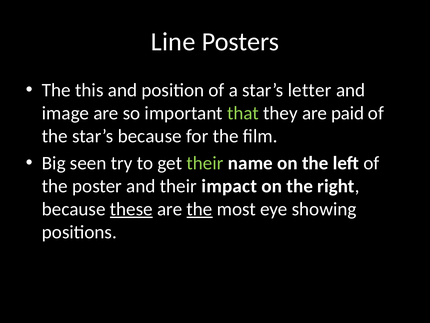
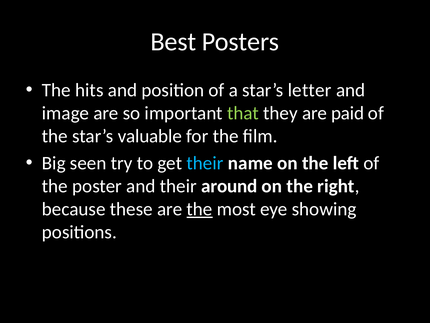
Line: Line -> Best (173, 42)
this: this -> hits (89, 90)
star’s because: because -> valuable (150, 136)
their colour: light green -> light blue (205, 163)
impact: impact -> around (229, 186)
these underline: present -> none (131, 209)
